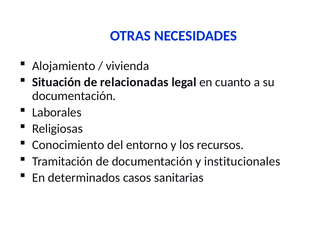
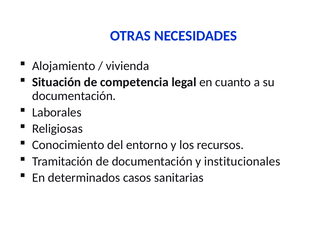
relacionadas: relacionadas -> competencia (134, 82)
